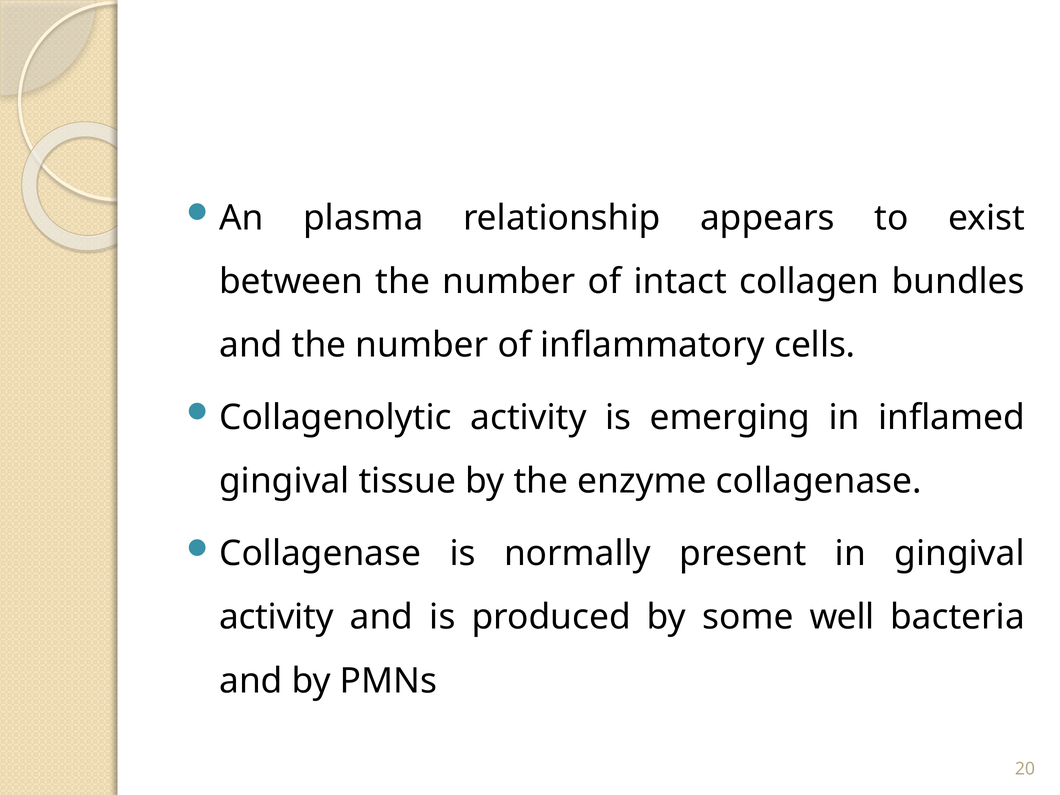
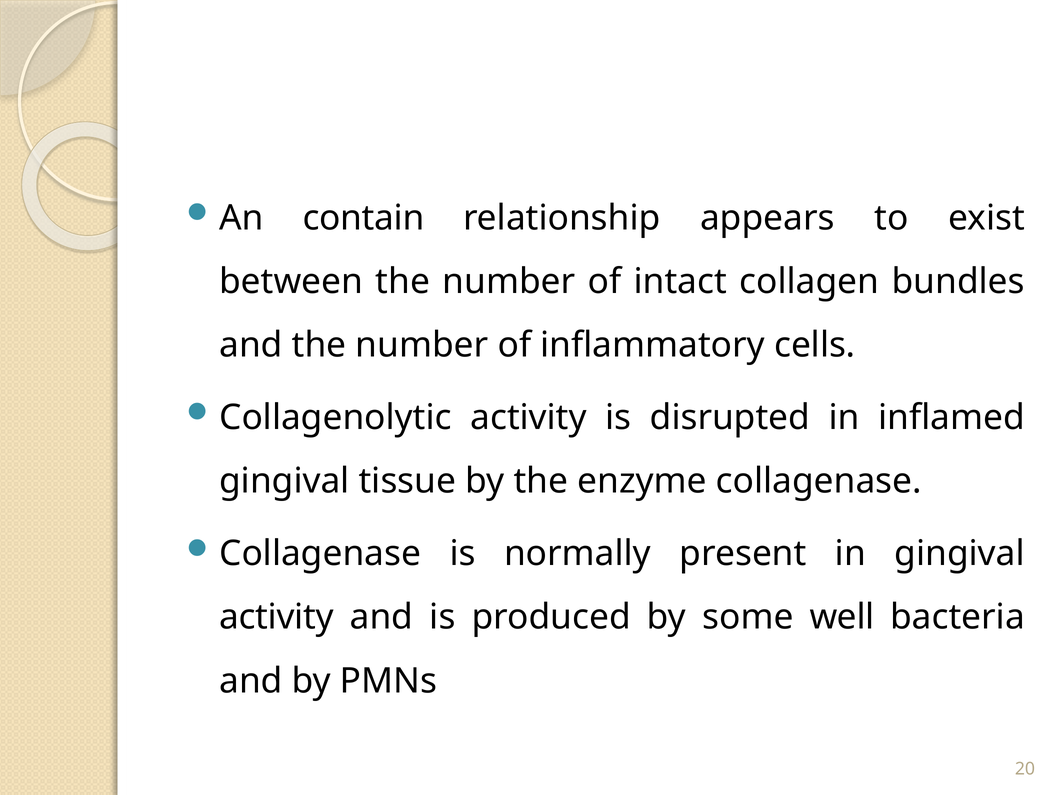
plasma: plasma -> contain (364, 218)
emerging: emerging -> disrupted (730, 418)
